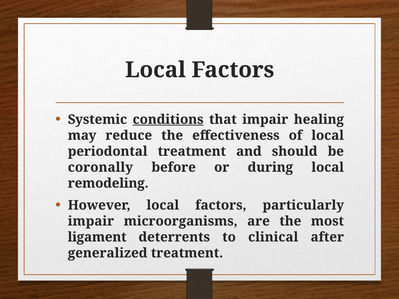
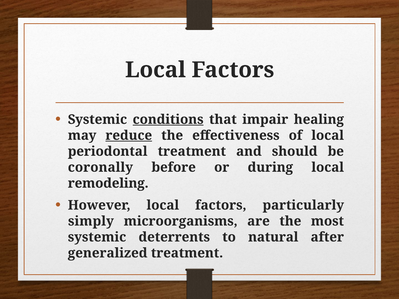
reduce underline: none -> present (129, 136)
impair: impair -> simply (91, 221)
ligament: ligament -> systemic (97, 237)
clinical: clinical -> natural (273, 237)
